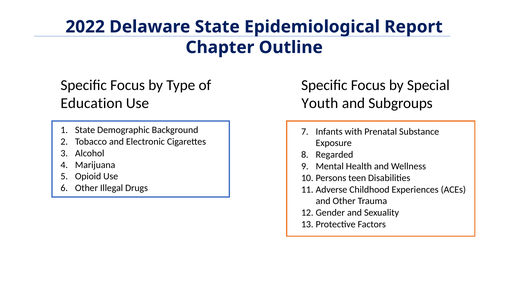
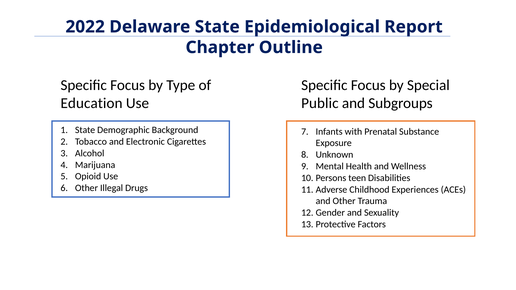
Youth: Youth -> Public (320, 103)
Regarded: Regarded -> Unknown (334, 155)
